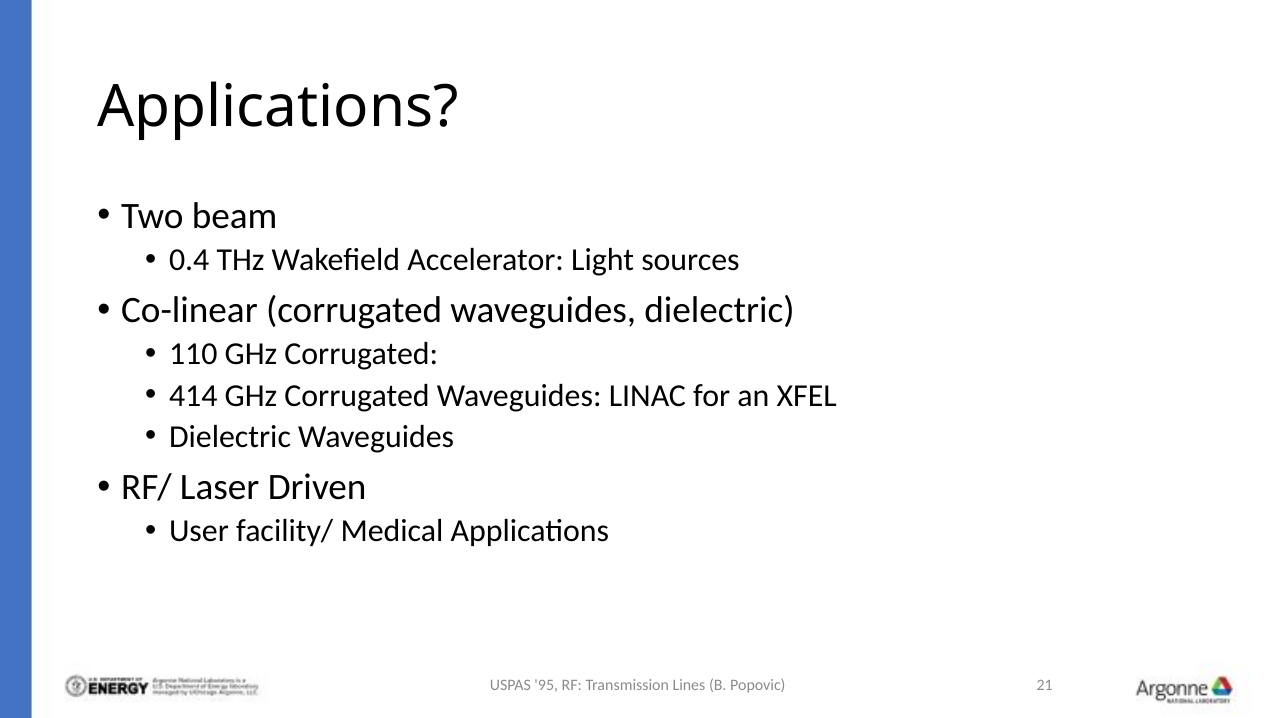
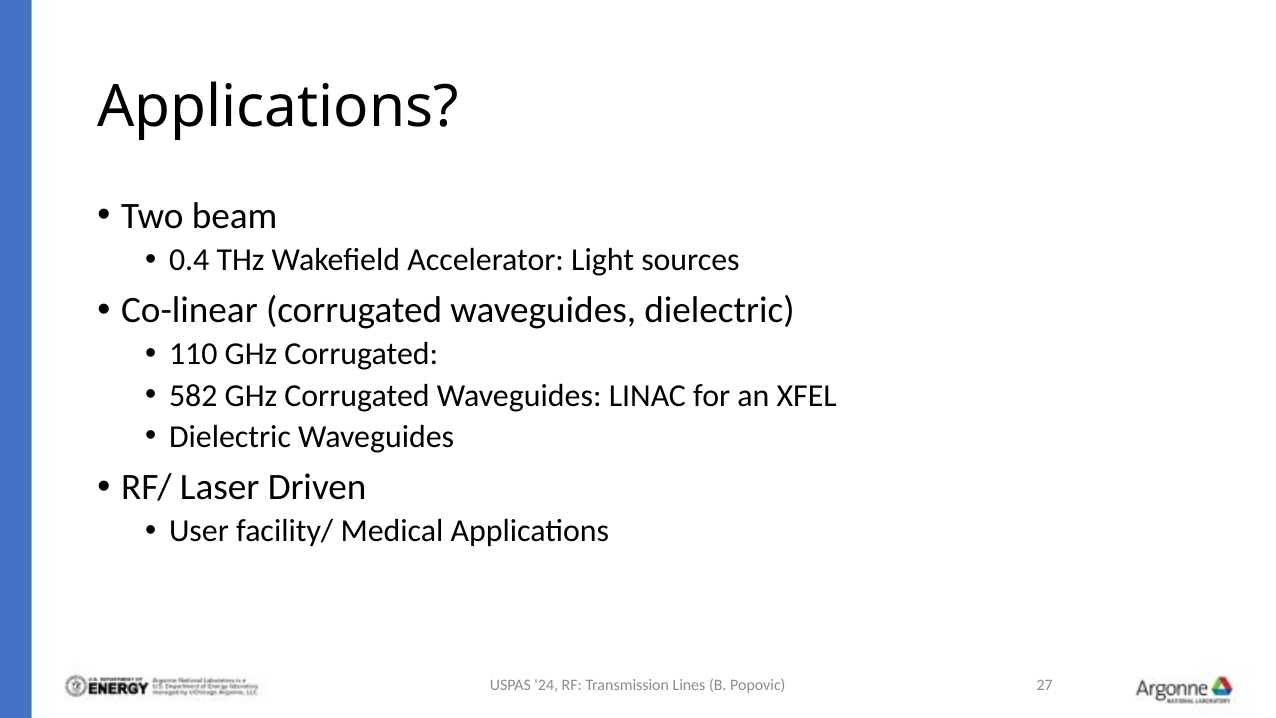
414: 414 -> 582 (193, 395)
95: 95 -> 24 (546, 685)
21: 21 -> 27 (1045, 685)
